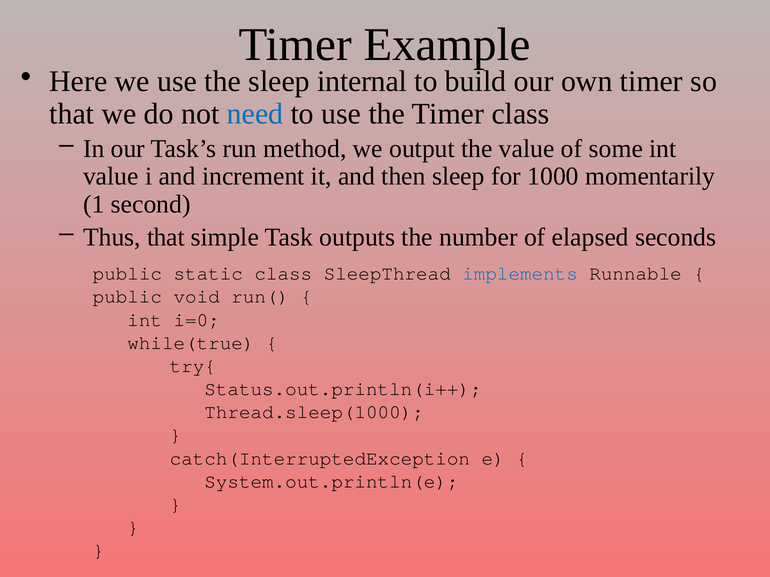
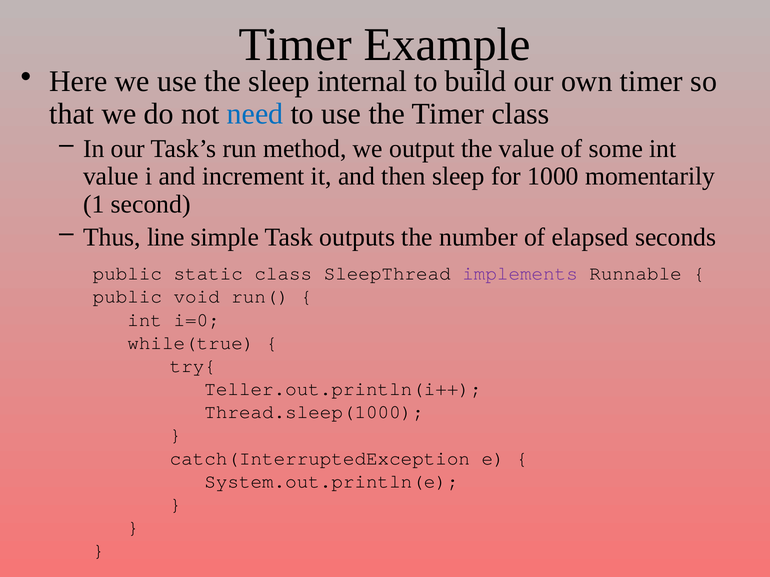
Thus that: that -> line (166, 237)
implements colour: blue -> purple (520, 274)
Status.out.println(i++: Status.out.println(i++ -> Teller.out.println(i++ (343, 389)
